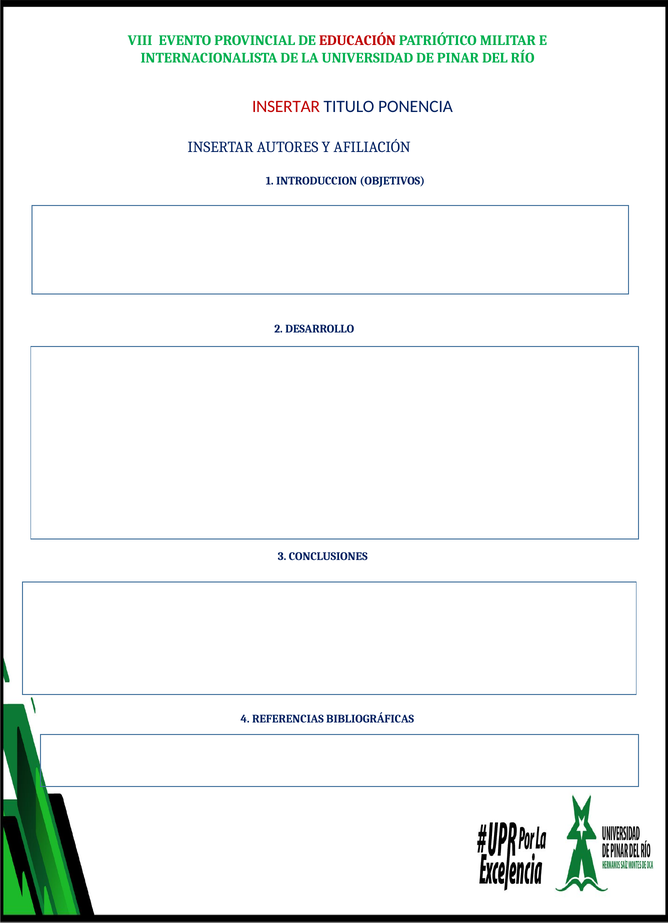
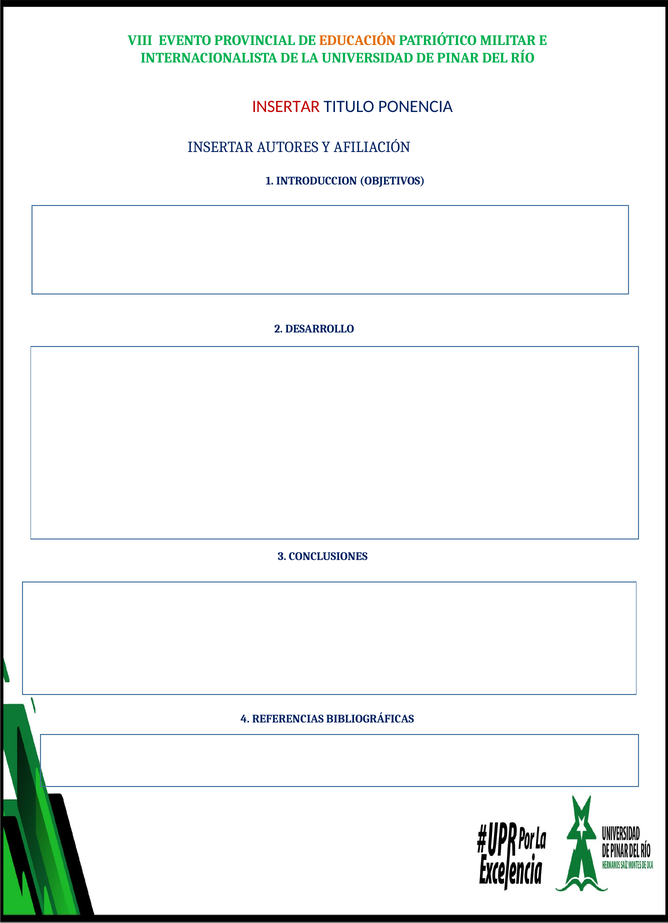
EDUCACIÓN colour: red -> orange (358, 41)
